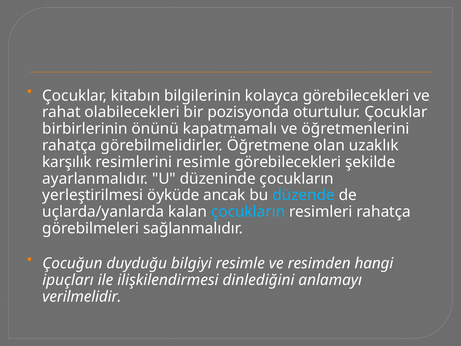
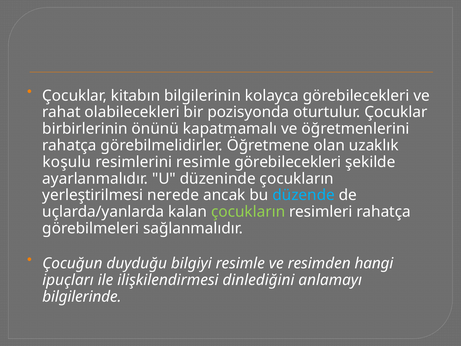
karşılık: karşılık -> koşulu (67, 162)
öyküde: öyküde -> nerede (173, 195)
çocukların colour: light blue -> light green (248, 212)
verilmelidir: verilmelidir -> bilgilerinde (82, 296)
